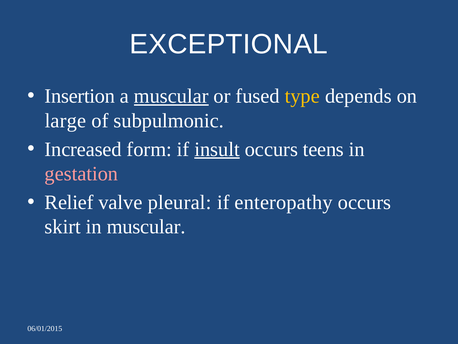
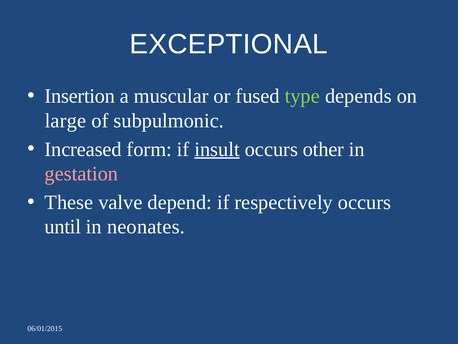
muscular underline: present -> none (171, 96)
type colour: yellow -> light green (302, 96)
teens: teens -> other (323, 149)
Relief: Relief -> These (69, 202)
pleural: pleural -> depend (180, 202)
enteropathy: enteropathy -> respectively (284, 202)
skirt: skirt -> until (63, 227)
in muscular: muscular -> neonates (146, 227)
